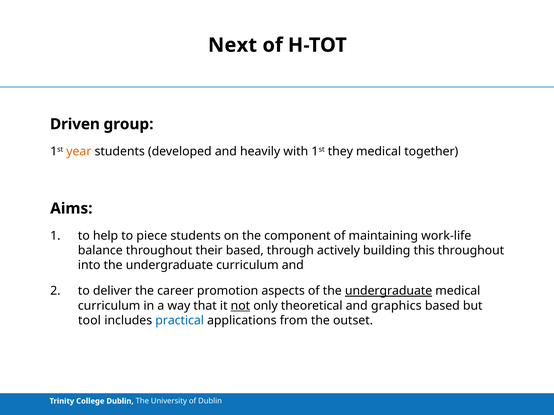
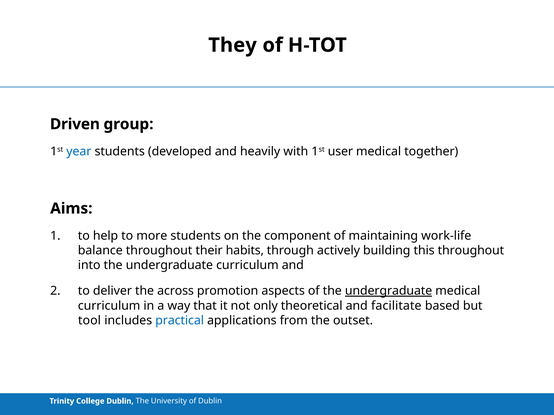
Next: Next -> They (233, 45)
year colour: orange -> blue (79, 152)
they: they -> user (340, 152)
piece: piece -> more (152, 236)
their based: based -> habits (245, 251)
career: career -> across (176, 291)
not underline: present -> none (240, 306)
graphics: graphics -> facilitate (396, 306)
